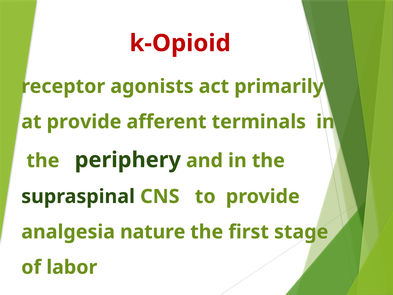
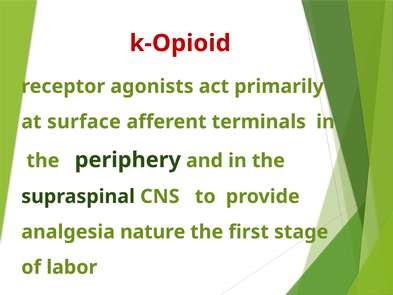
at provide: provide -> surface (84, 122)
